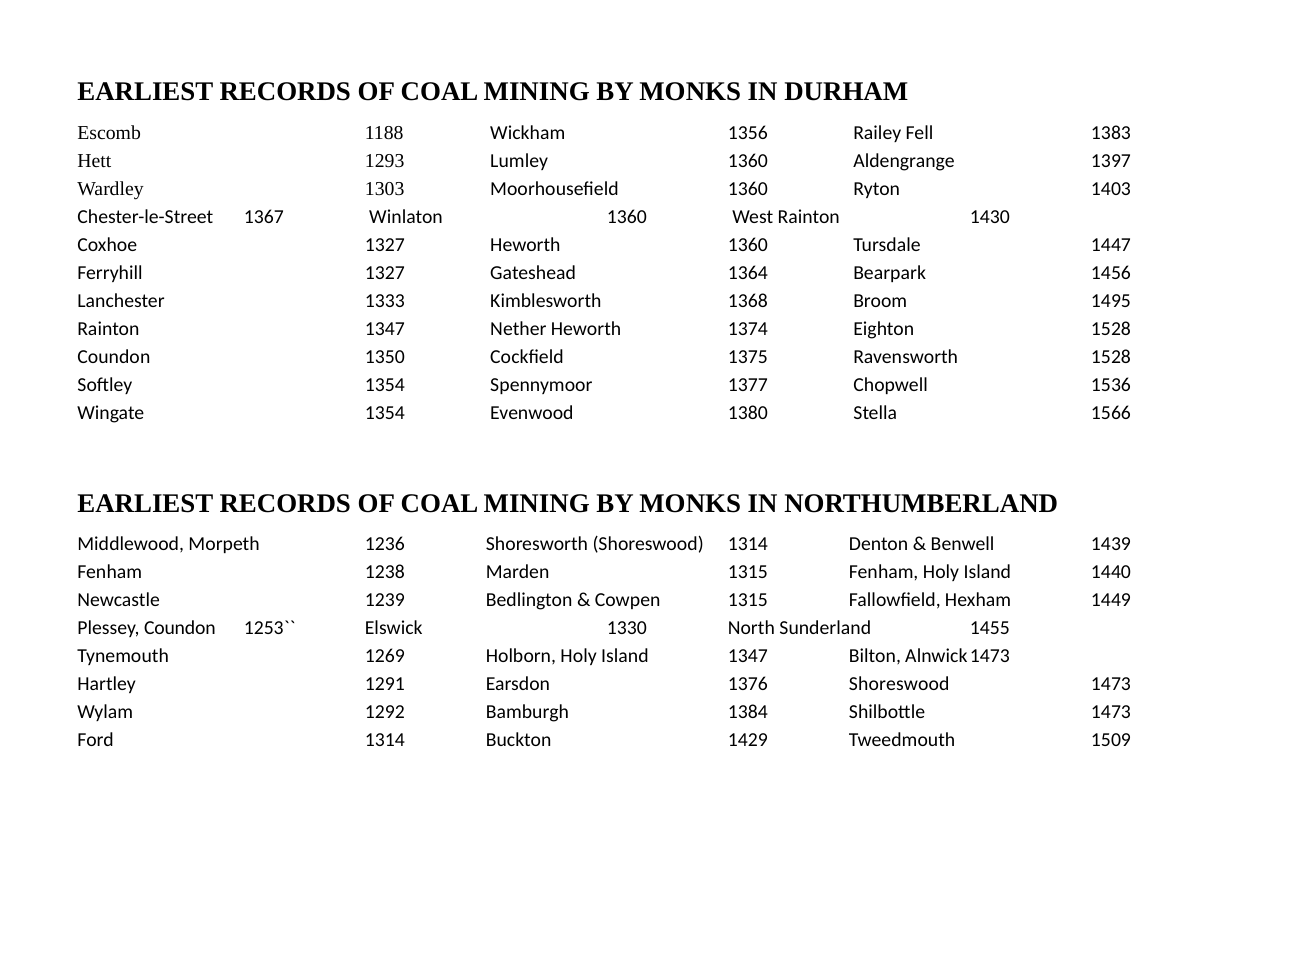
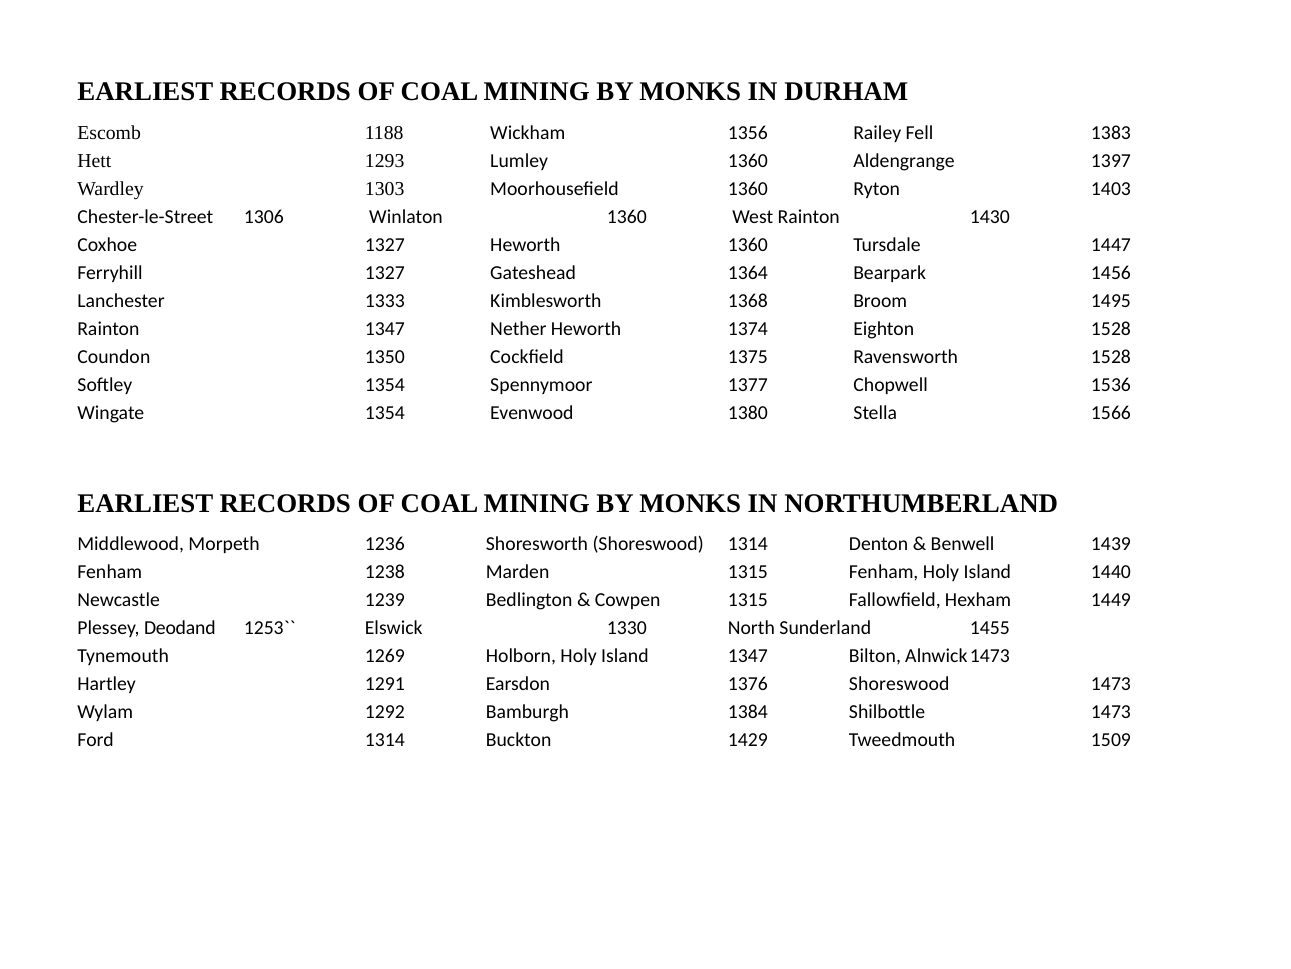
1367: 1367 -> 1306 (264, 217)
Plessey Coundon: Coundon -> Deodand (180, 628)
